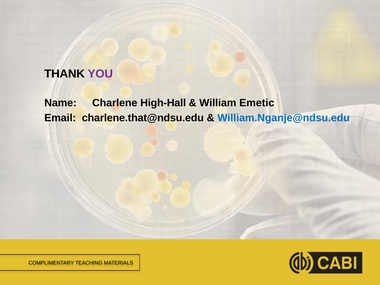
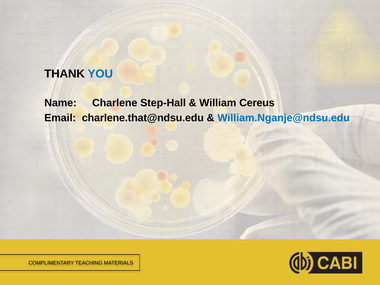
YOU colour: purple -> blue (100, 74)
High-Hall: High-Hall -> Step-Hall (163, 103)
Emetic: Emetic -> Cereus (257, 103)
